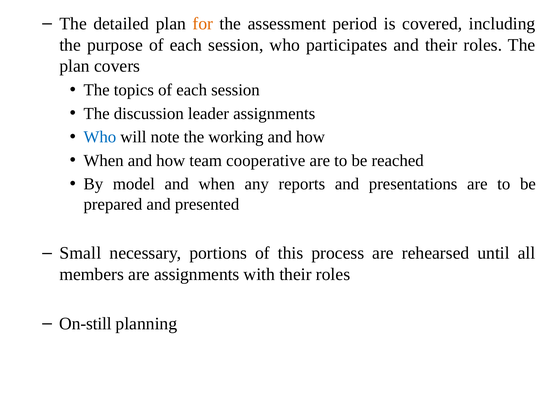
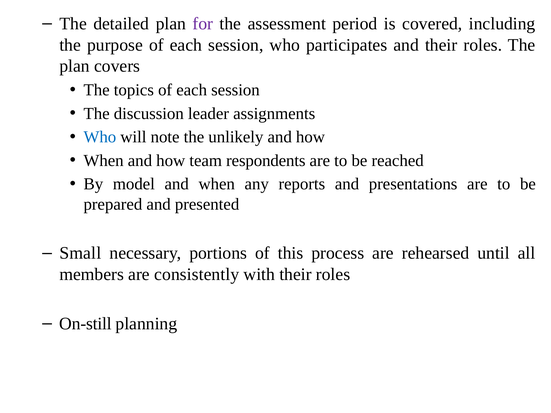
for colour: orange -> purple (203, 24)
working: working -> unlikely (236, 137)
cooperative: cooperative -> respondents (266, 161)
are assignments: assignments -> consistently (197, 275)
